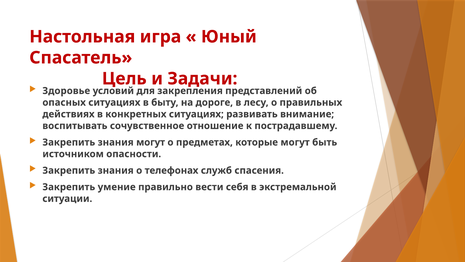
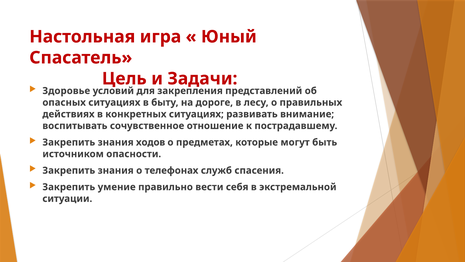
знания могут: могут -> ходов (151, 142)
